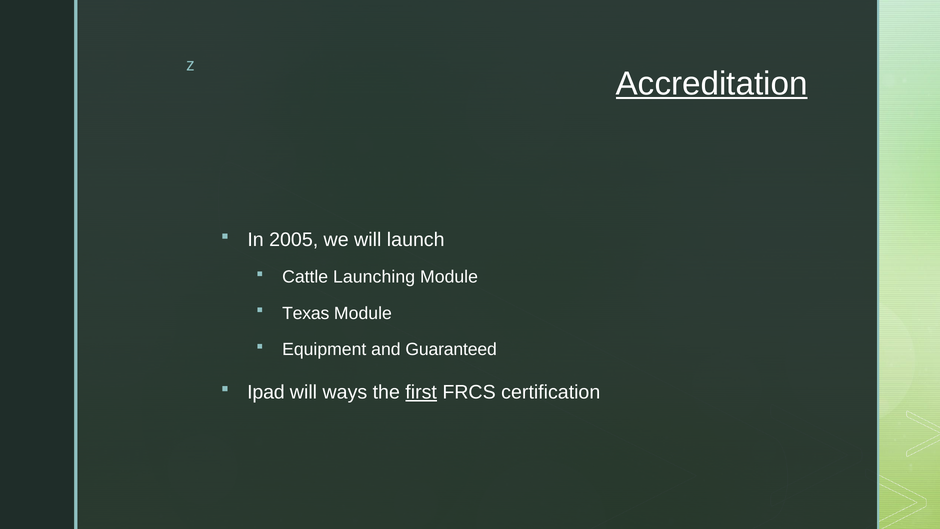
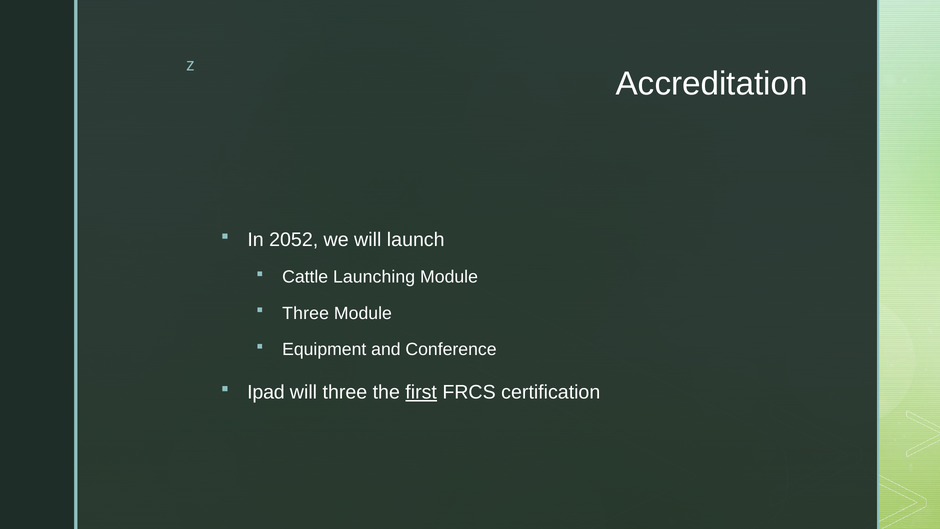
Accreditation underline: present -> none (712, 84)
2005: 2005 -> 2052 (294, 240)
Texas: Texas -> Three (306, 313)
Guaranteed: Guaranteed -> Conference (451, 349)
will ways: ways -> three (345, 392)
